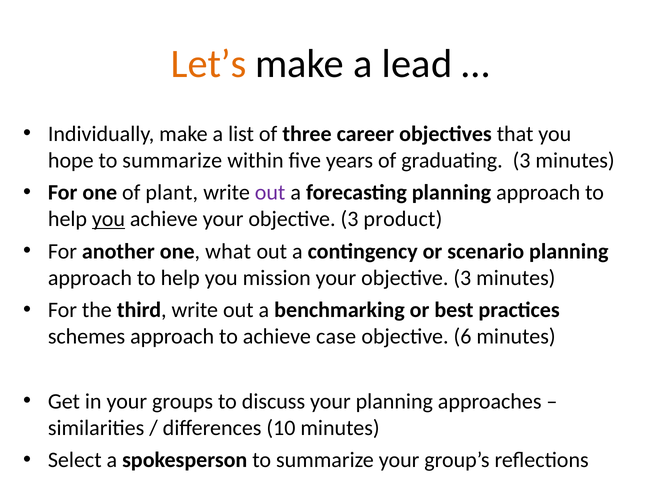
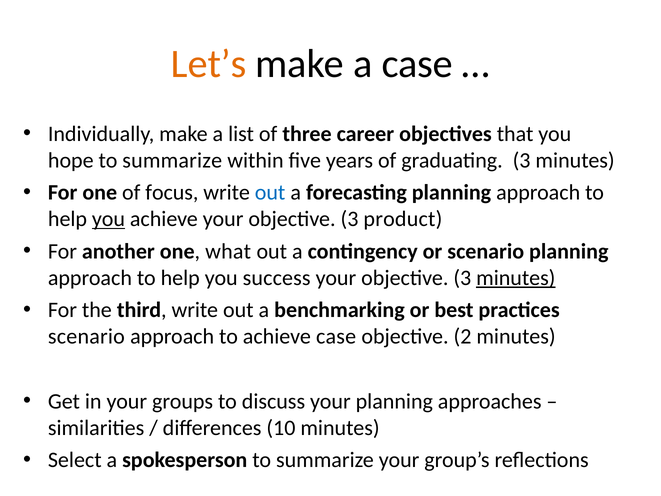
a lead: lead -> case (417, 64)
plant: plant -> focus (172, 193)
out colour: purple -> blue (270, 193)
mission: mission -> success (277, 278)
minutes underline: none -> present (516, 278)
schemes: schemes -> scenario (86, 336)
6: 6 -> 2 (463, 336)
